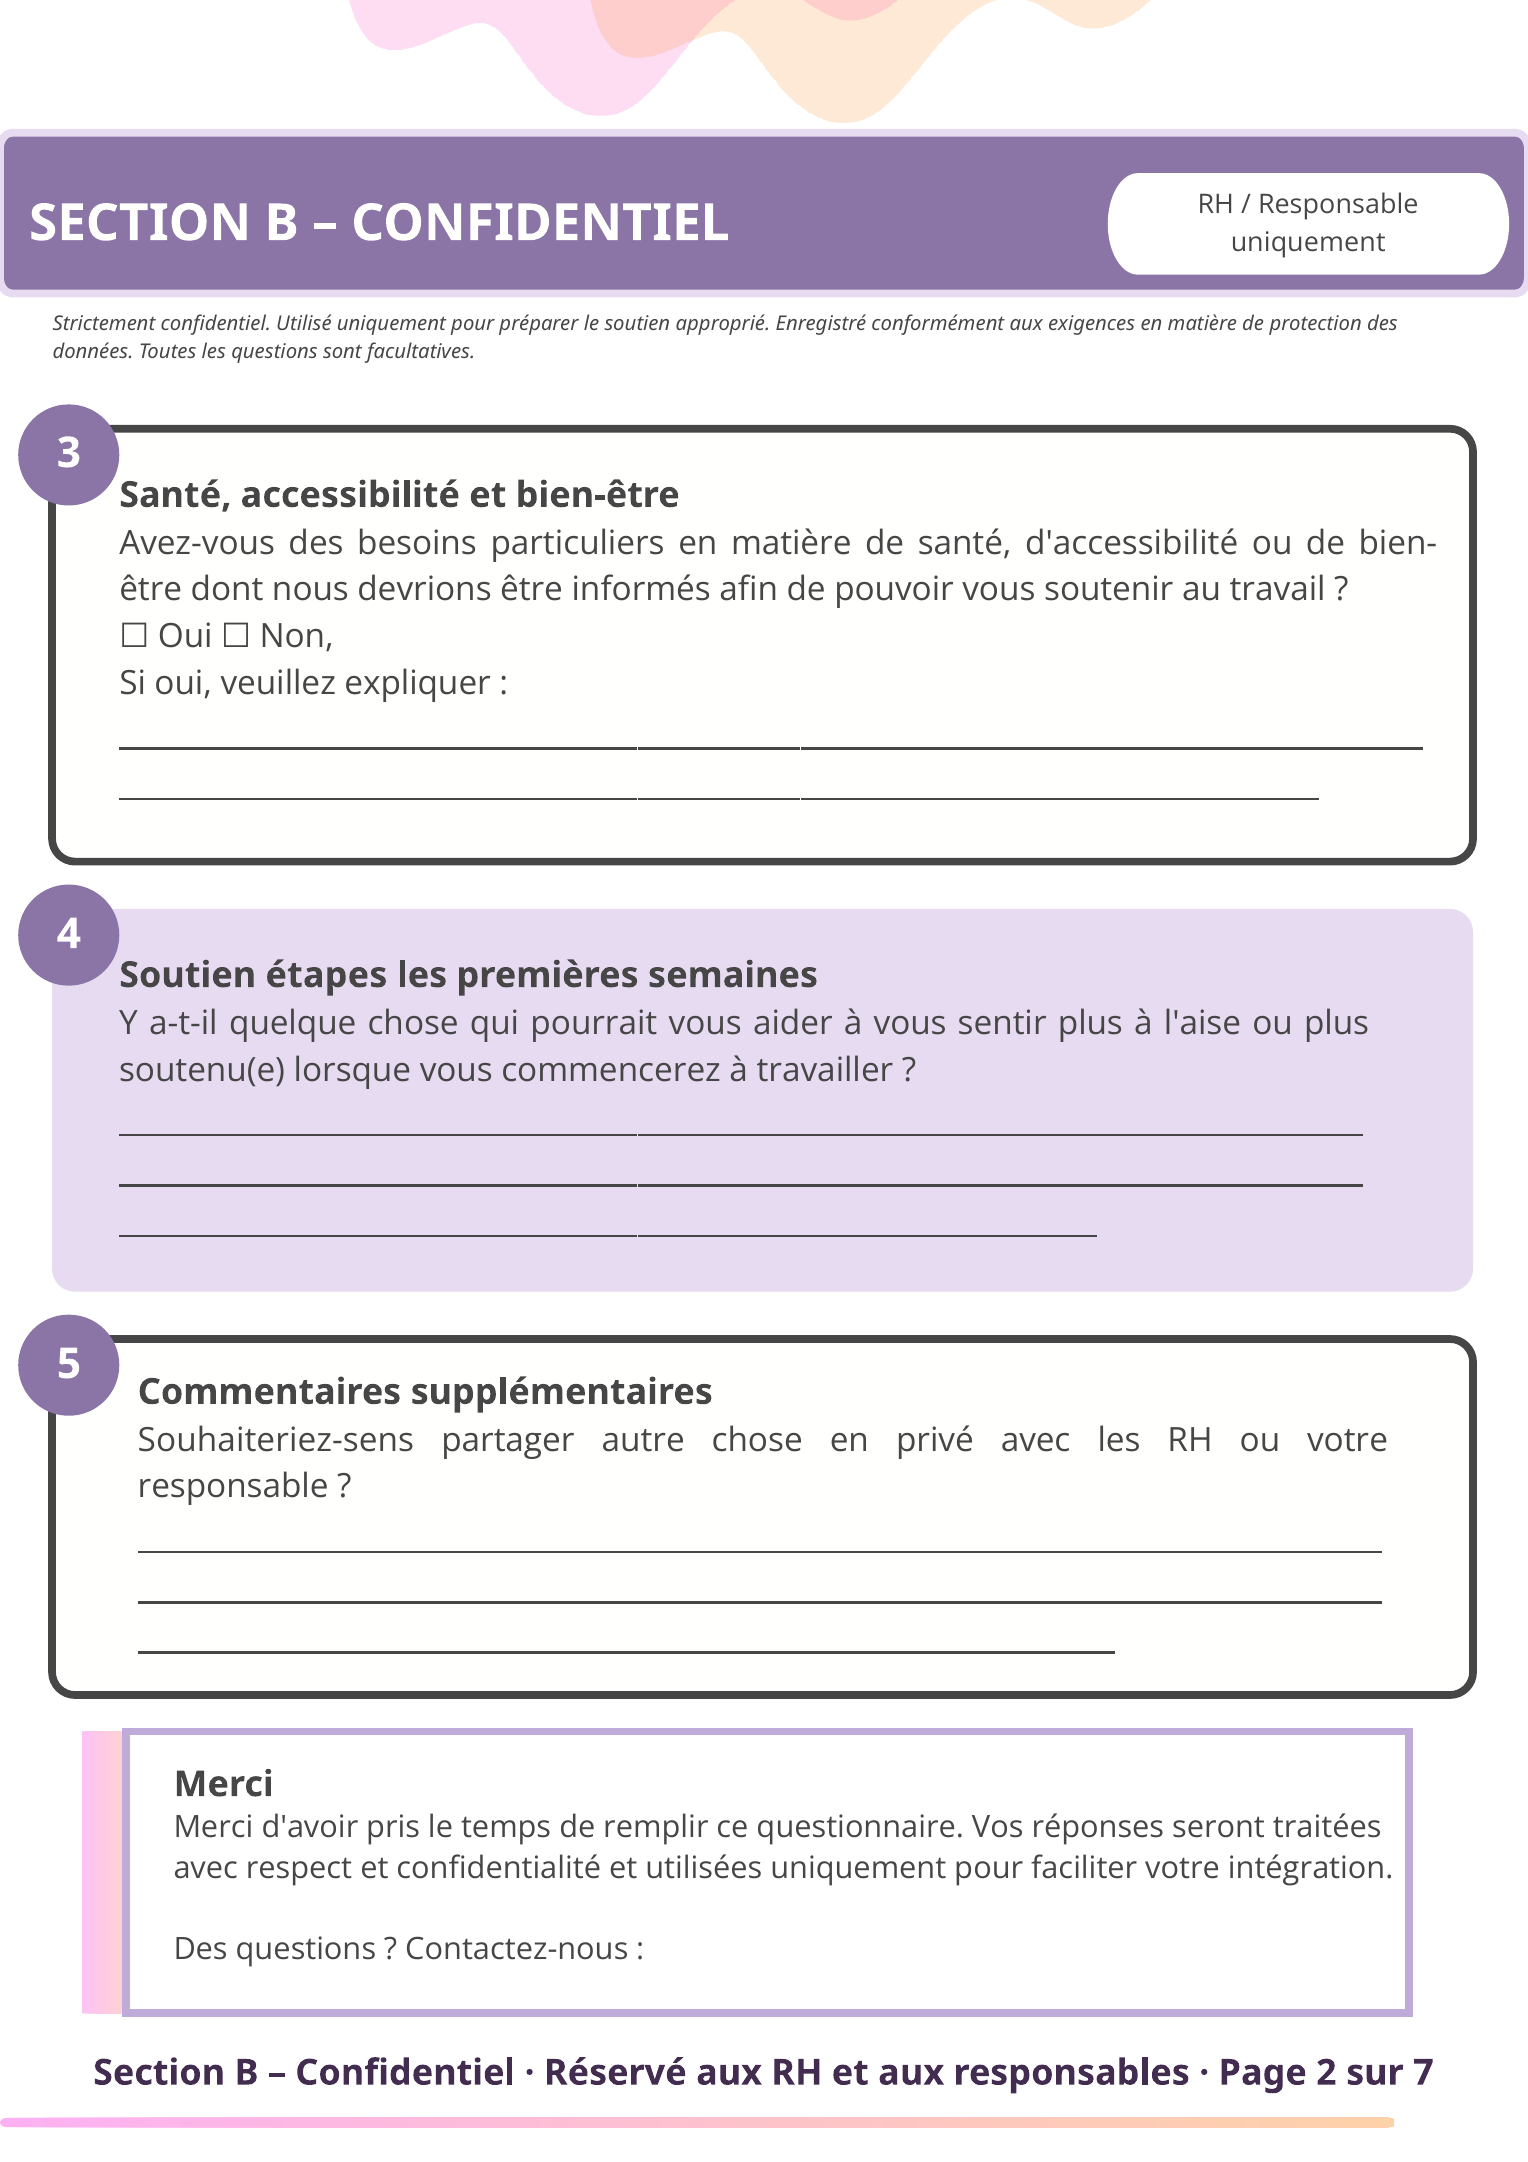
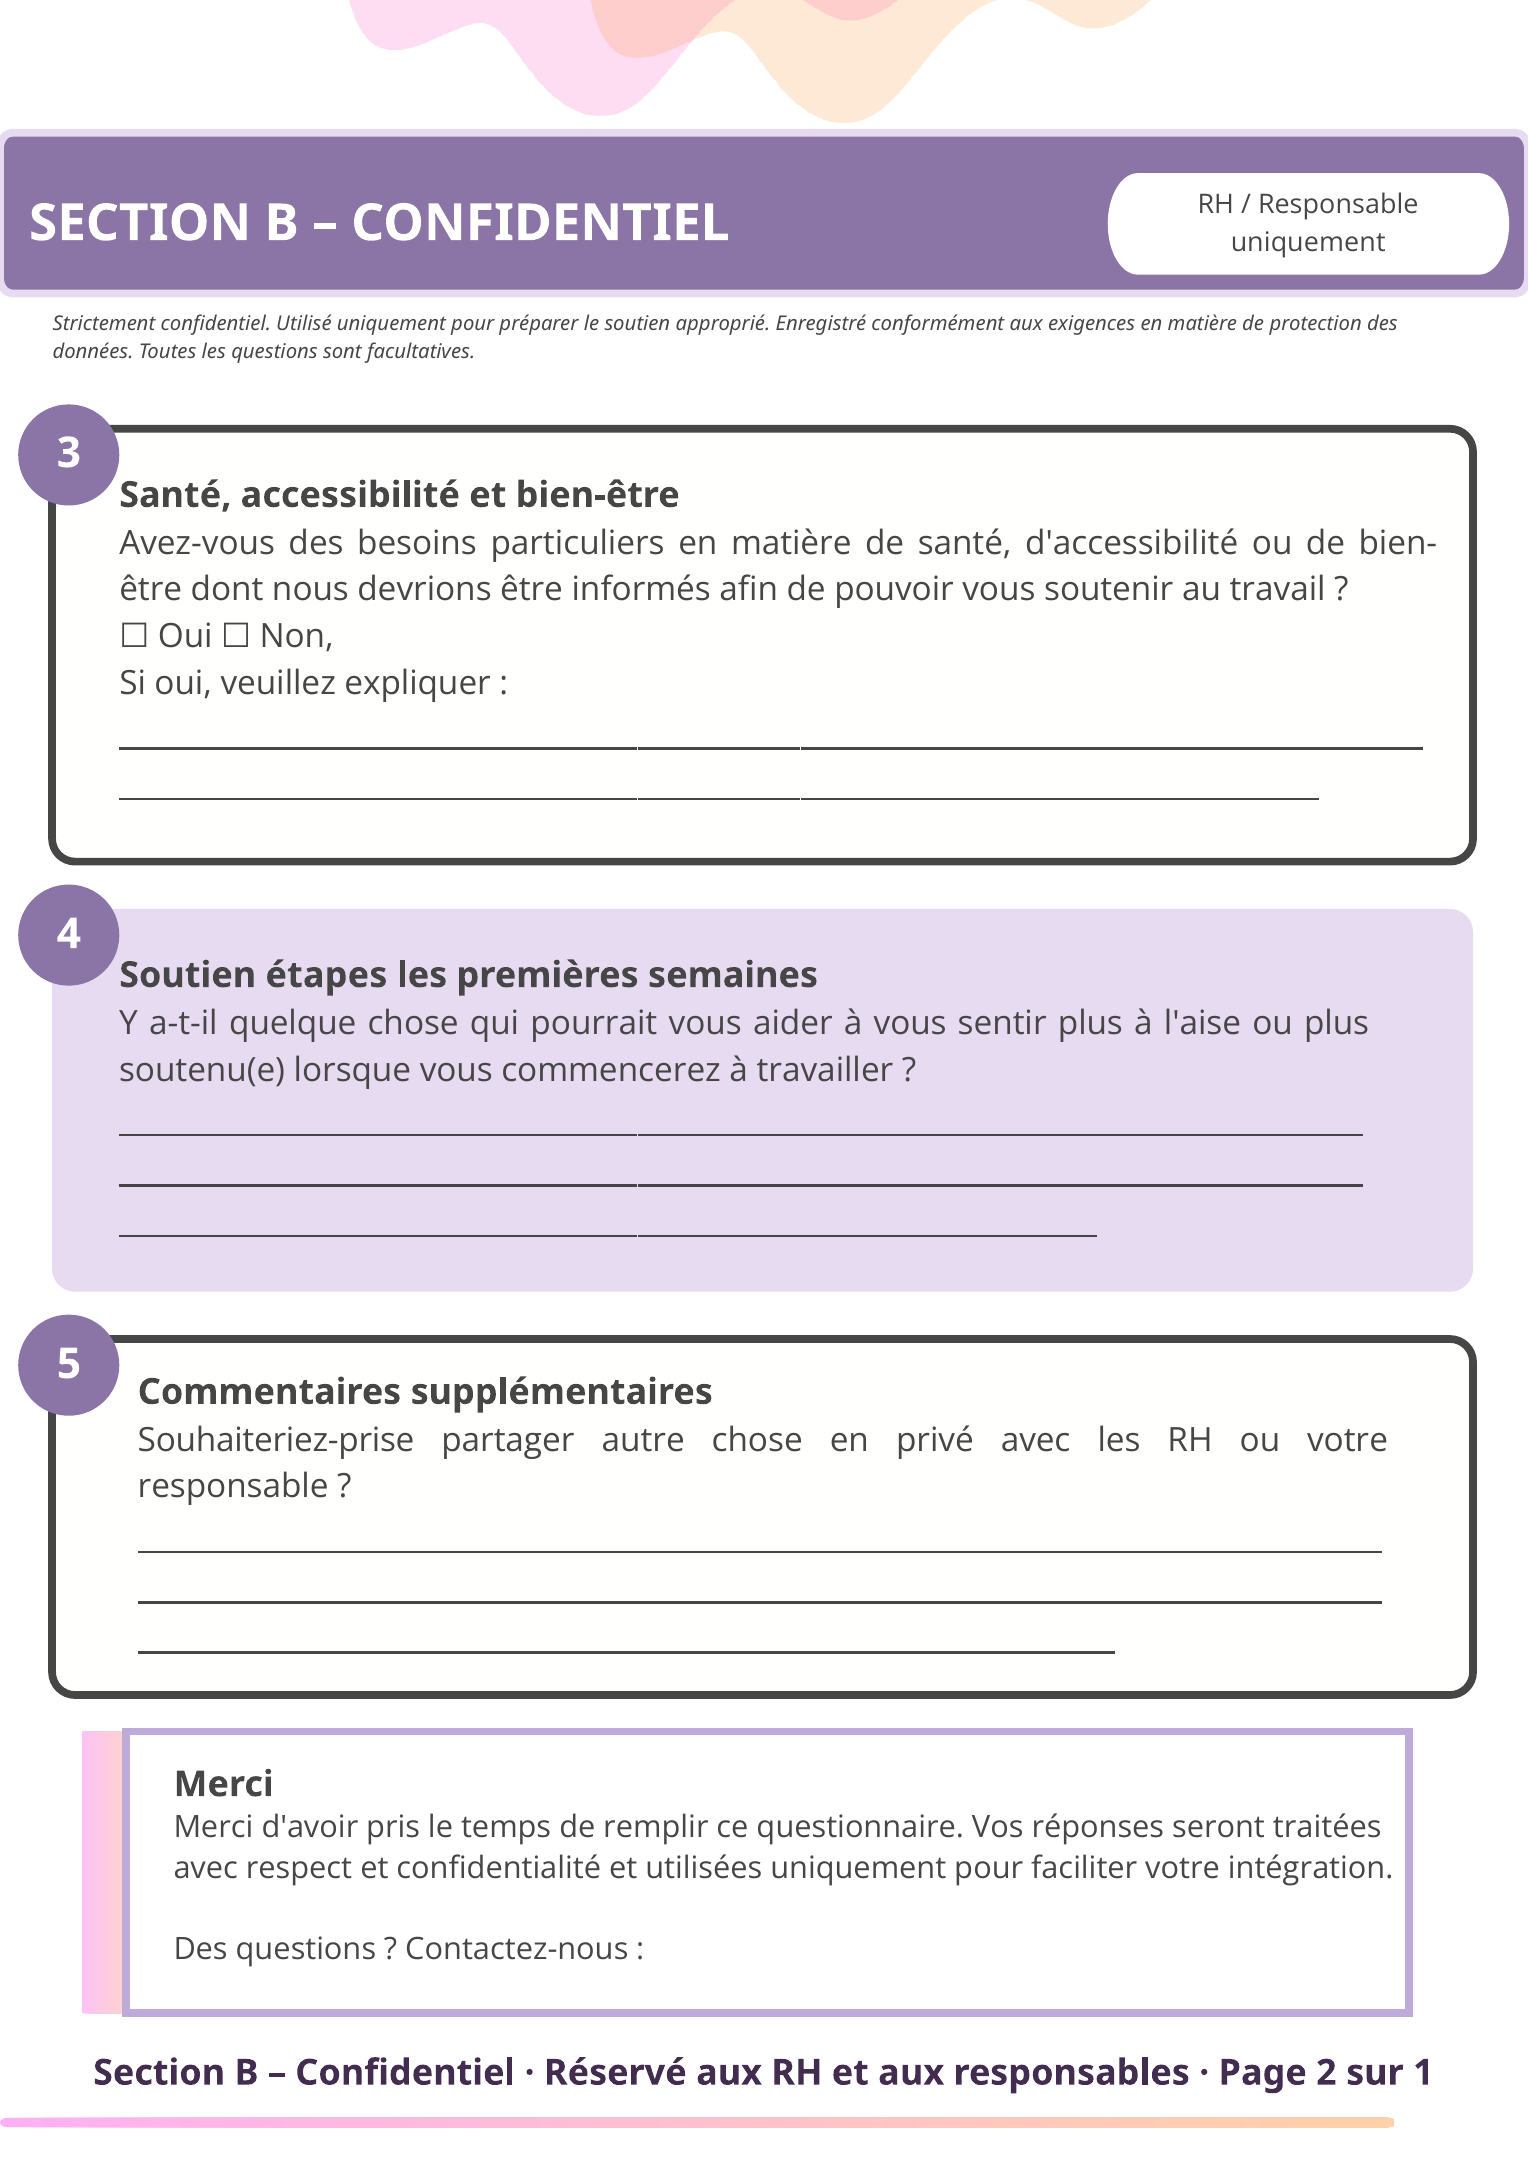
Souhaiteriez-sens: Souhaiteriez-sens -> Souhaiteriez-prise (276, 1440)
7: 7 -> 1 (1423, 2073)
